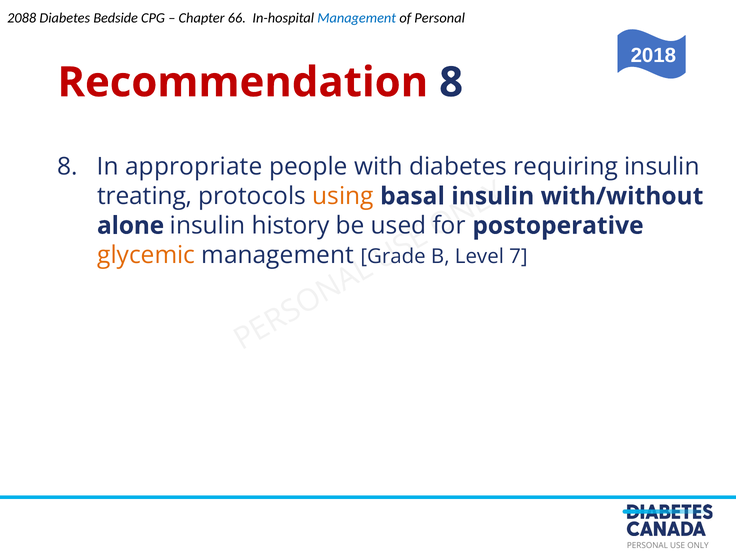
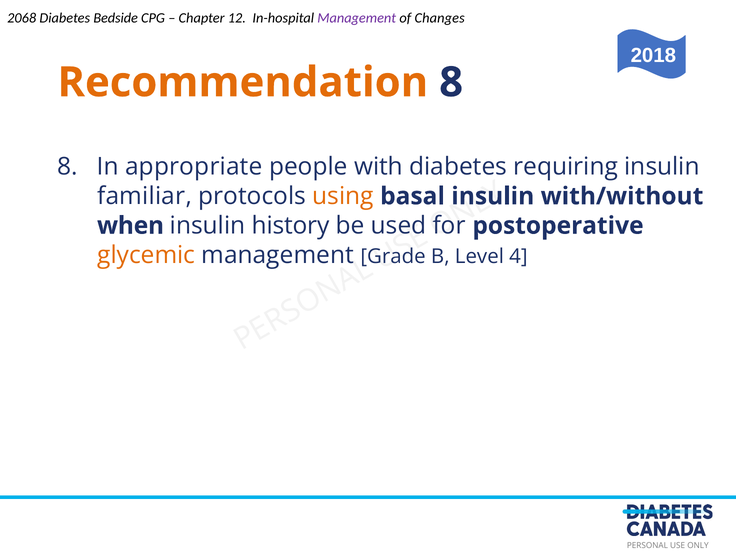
2088: 2088 -> 2068 (22, 18)
66: 66 -> 12 (237, 18)
Management colour: blue -> purple (357, 18)
of Personal: Personal -> Changes (440, 18)
Recommendation colour: red -> orange (243, 82)
treating: treating -> familiar (145, 196)
alone: alone -> when (131, 226)
7: 7 -> 4 (518, 256)
